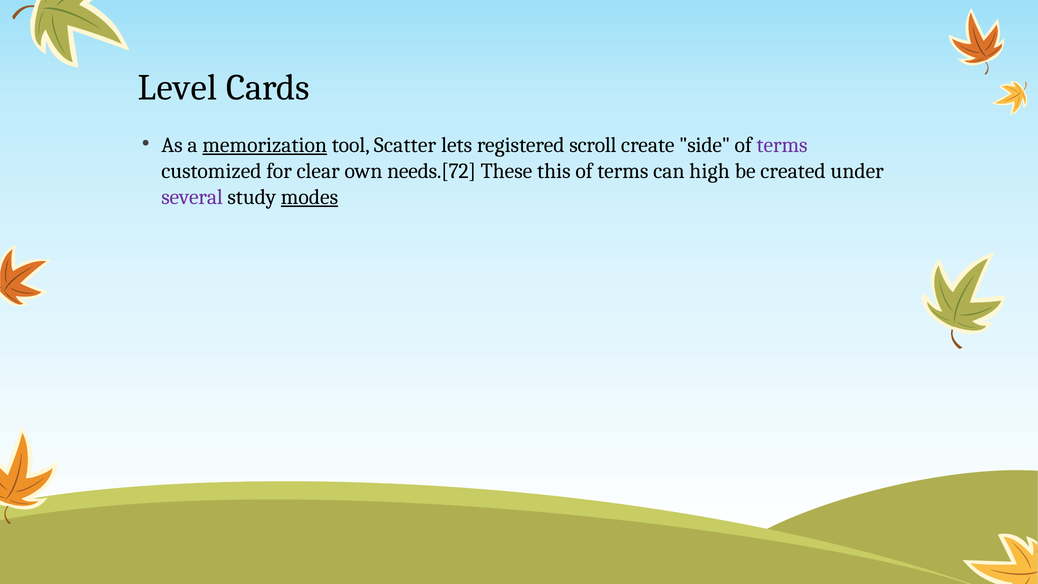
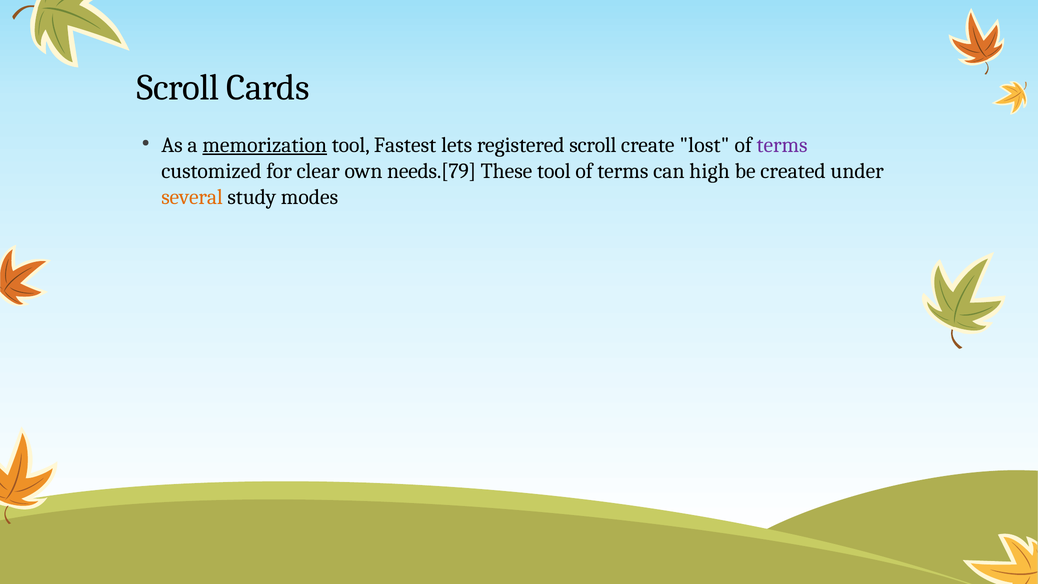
Level: Level -> Scroll (178, 88)
Scatter: Scatter -> Fastest (405, 145)
side: side -> lost (704, 145)
needs.[72: needs.[72 -> needs.[79 (432, 171)
These this: this -> tool (554, 171)
several colour: purple -> orange (192, 197)
modes underline: present -> none (309, 197)
